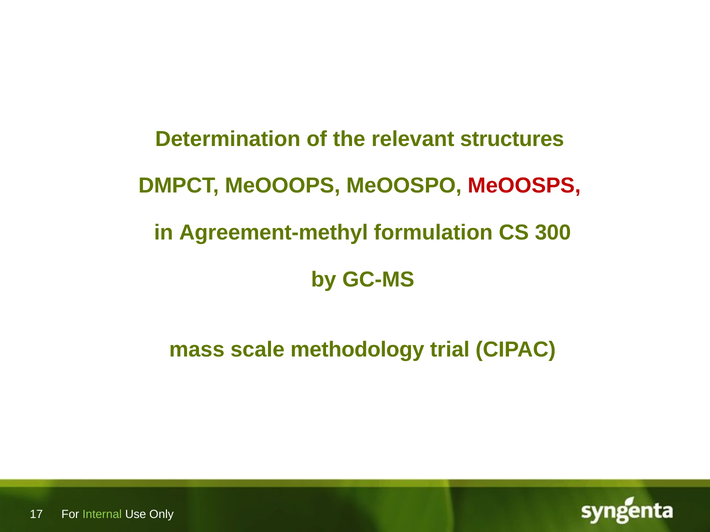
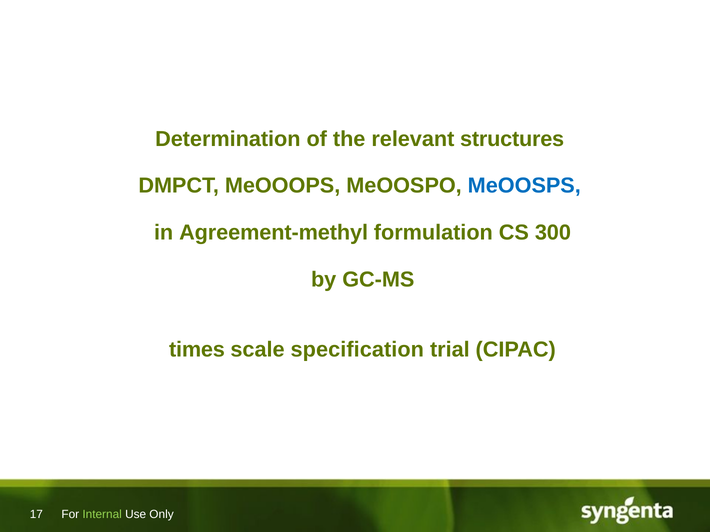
MeOOSPS colour: red -> blue (524, 186)
mass: mass -> times (197, 350)
methodology: methodology -> specification (357, 350)
